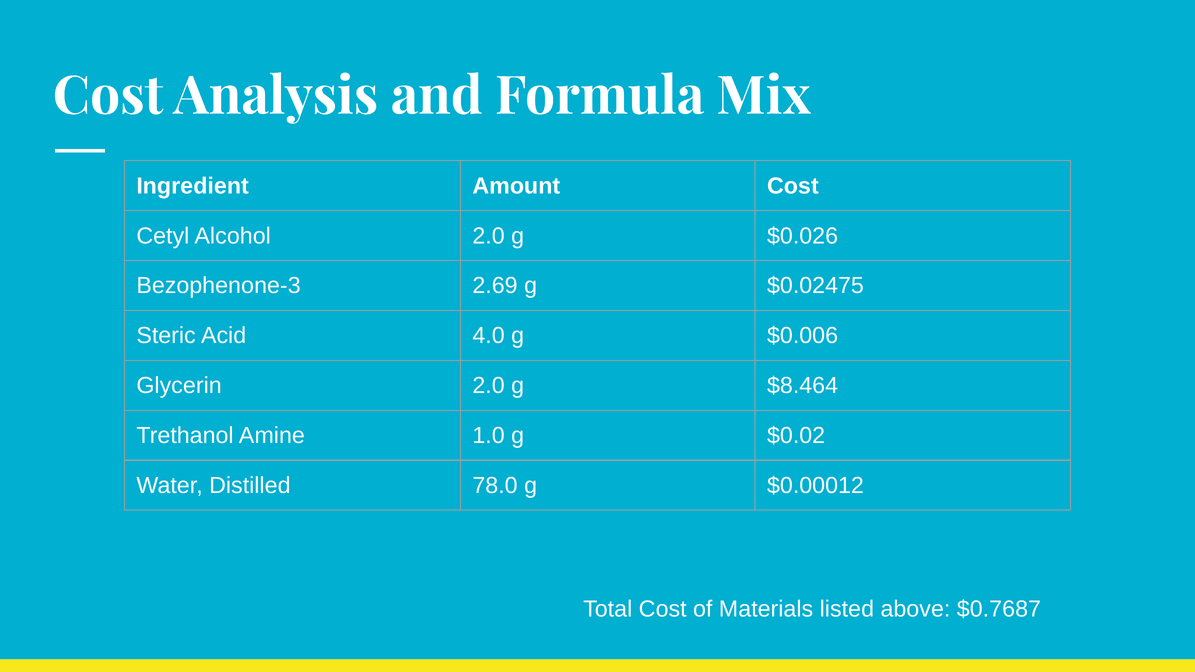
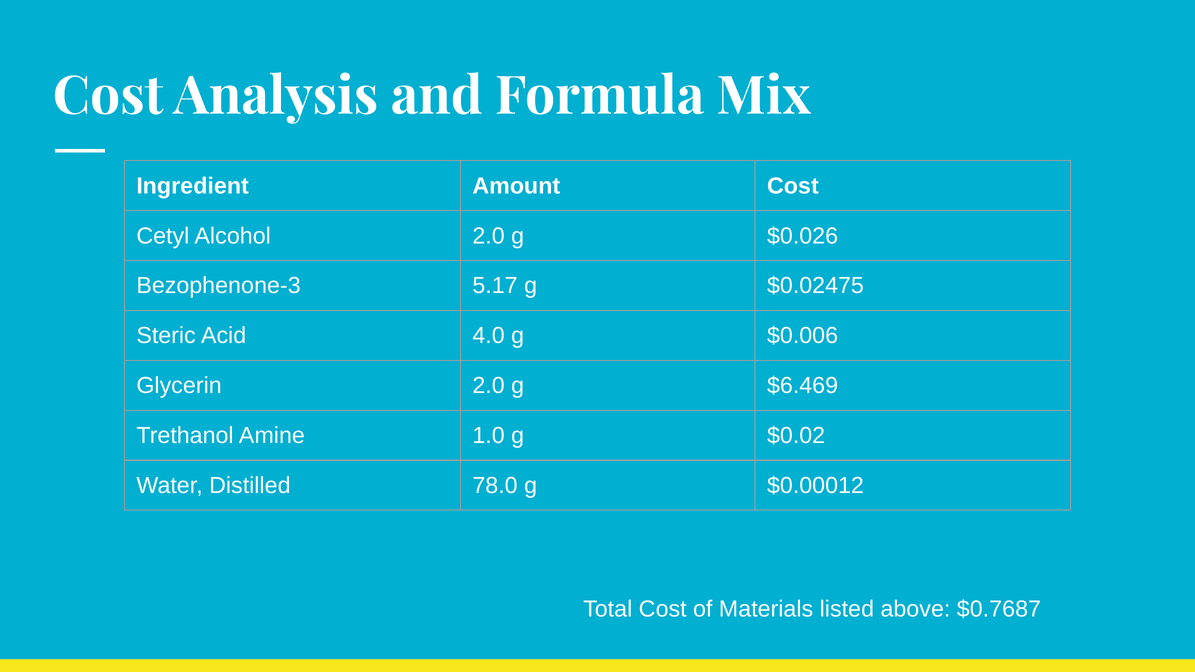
2.69: 2.69 -> 5.17 (495, 286)
$8.464: $8.464 -> $6.469 (803, 386)
